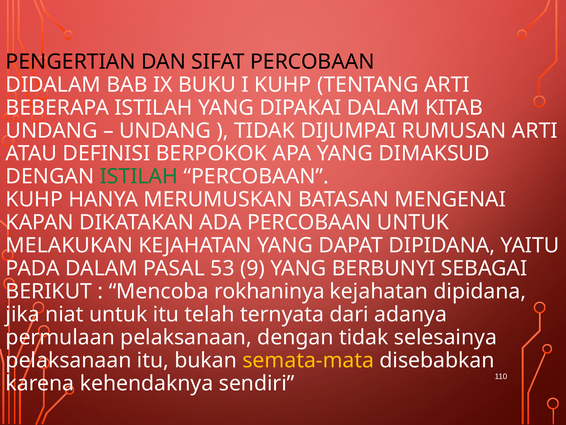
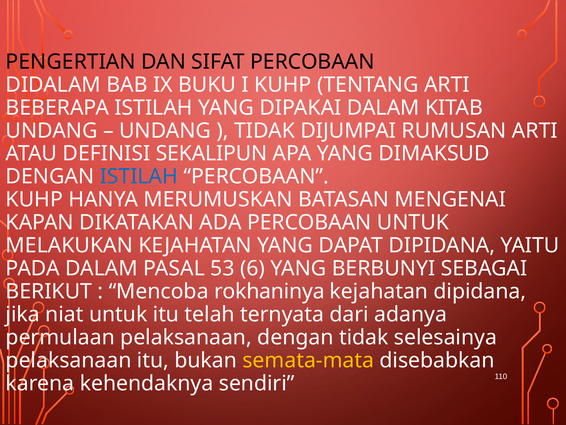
BERPOKOK: BERPOKOK -> SEKALIPUN (212, 153)
ISTILAH colour: green -> blue (139, 176)
9: 9 -> 6 (252, 268)
